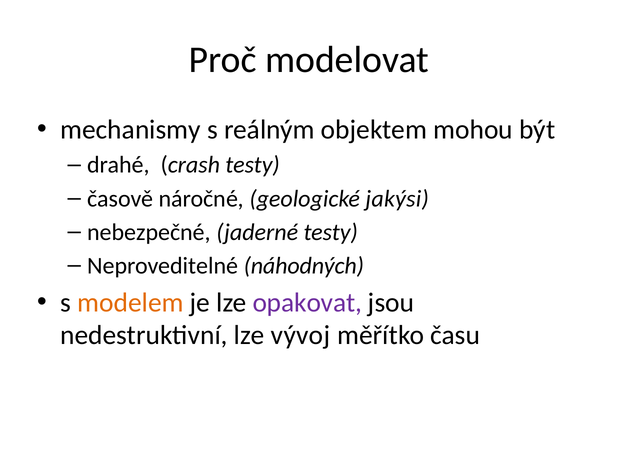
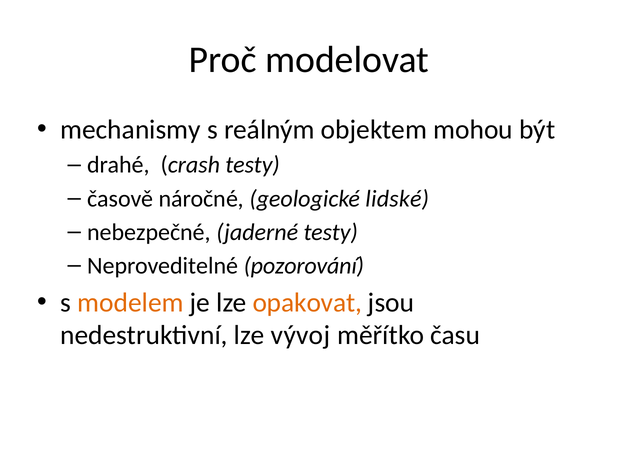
jakýsi: jakýsi -> lidské (397, 199)
náhodných: náhodných -> pozorování (304, 266)
opakovat colour: purple -> orange (307, 303)
